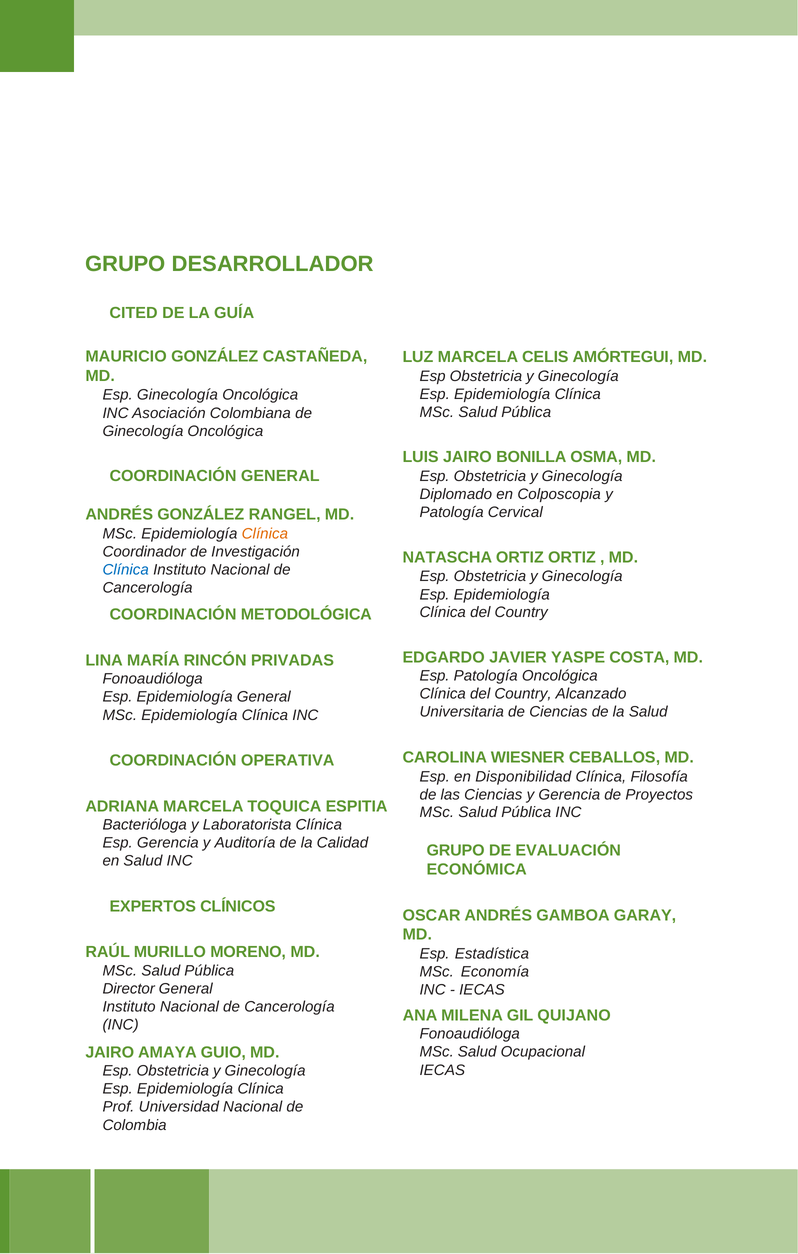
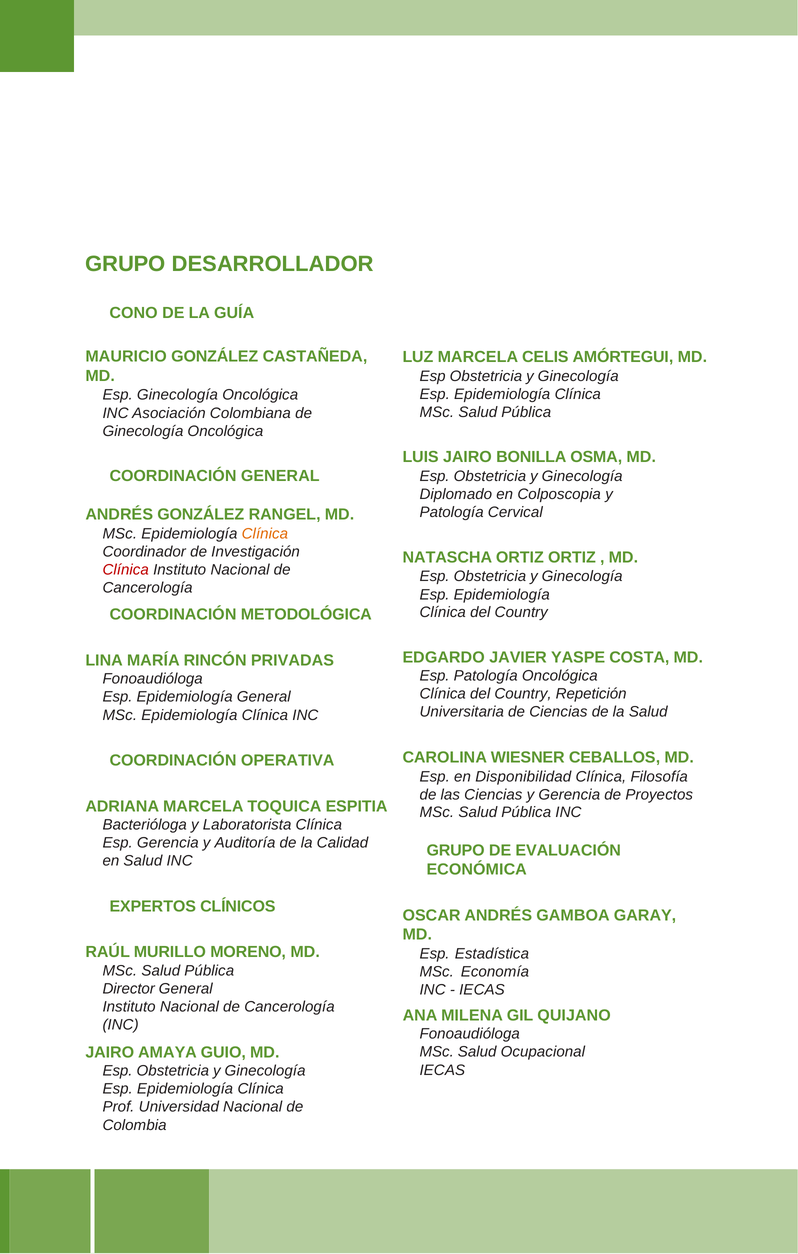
CITED: CITED -> CONO (134, 313)
Clínica colour: blue -> red (126, 570)
Alcanzado: Alcanzado -> Repetición (591, 694)
